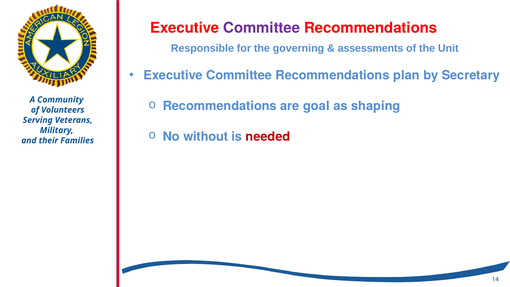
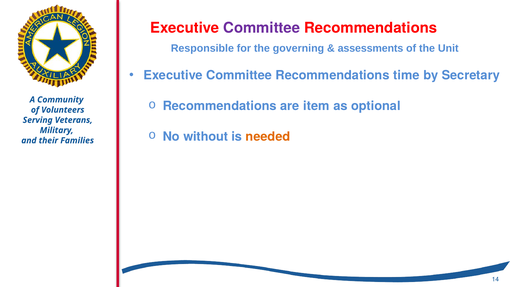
plan: plan -> time (406, 75)
goal: goal -> item (316, 106)
shaping: shaping -> optional (376, 106)
needed colour: red -> orange (268, 136)
